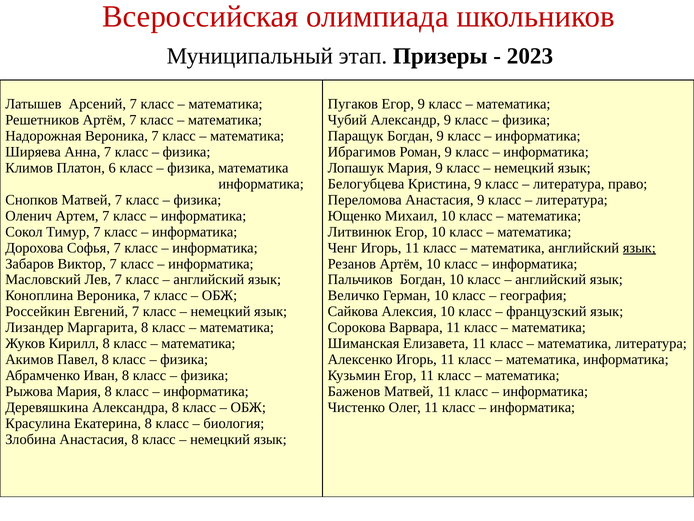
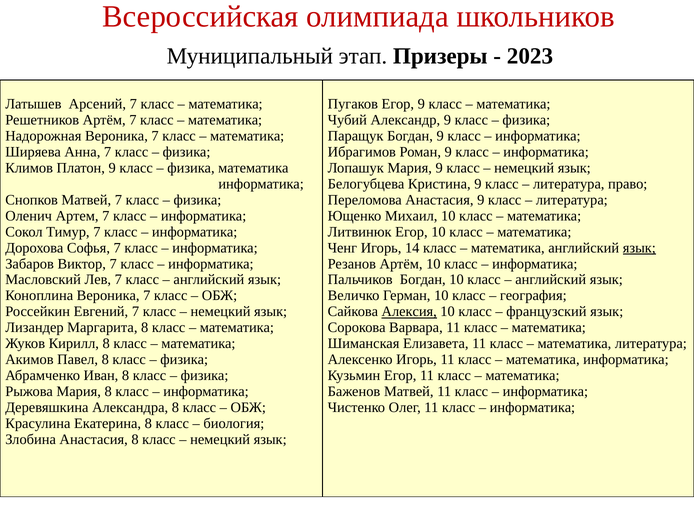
Платон 6: 6 -> 9 (112, 168)
Ченг Игорь 11: 11 -> 14 (412, 248)
Алексия underline: none -> present (409, 311)
